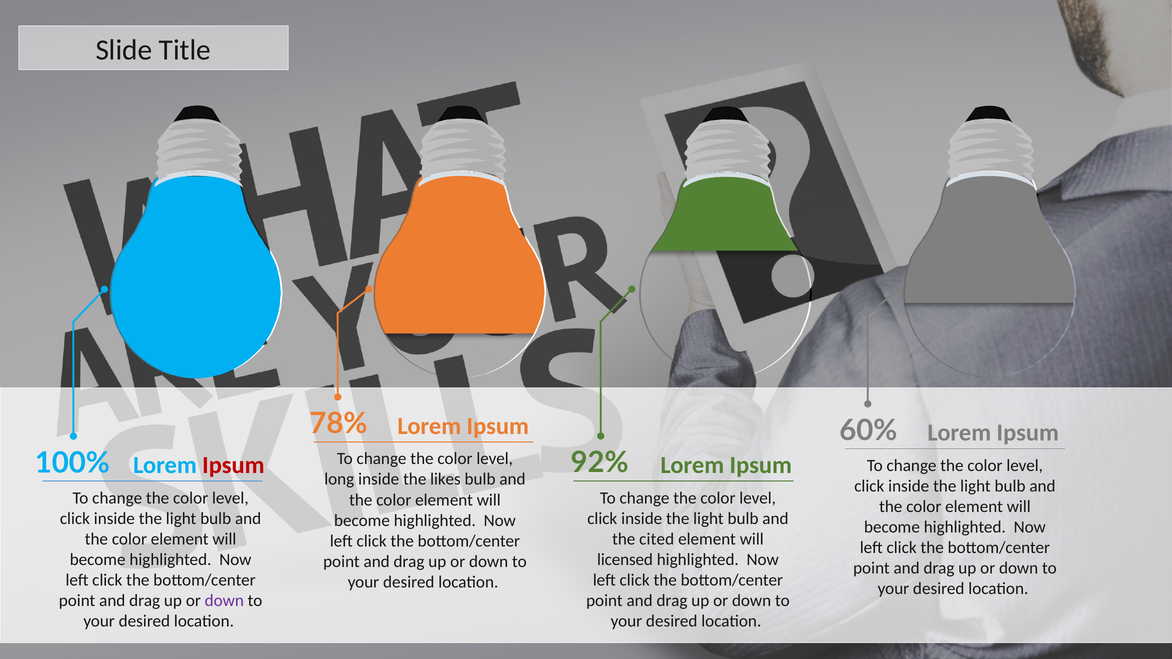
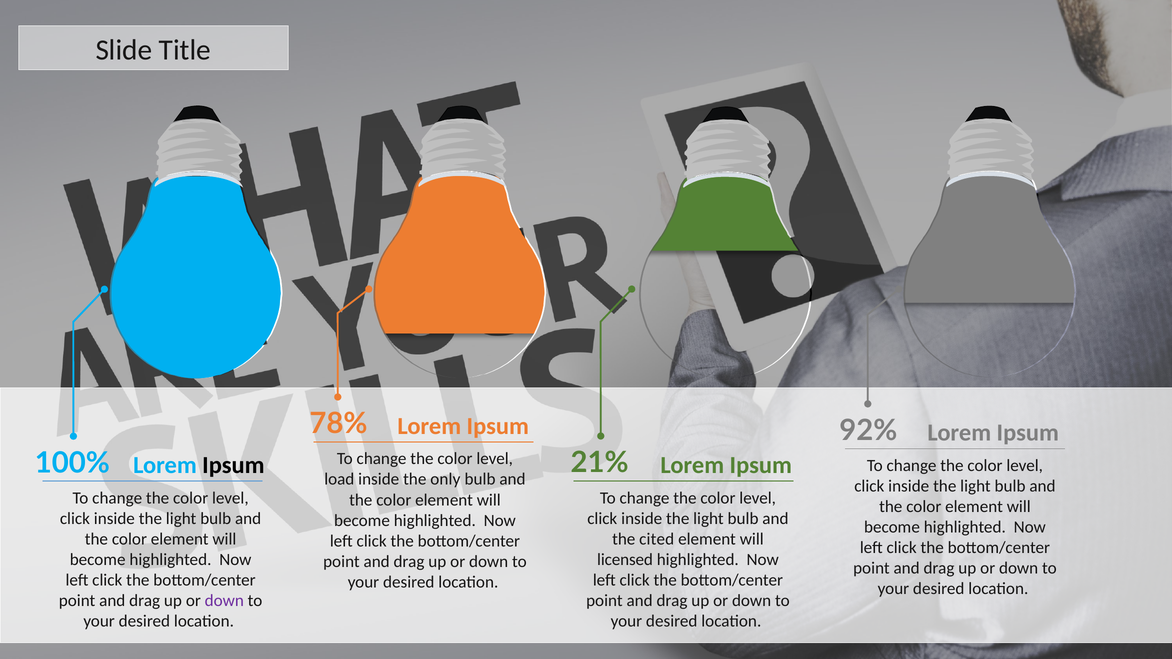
60%: 60% -> 92% (868, 431)
92%: 92% -> 21% (600, 463)
Ipsum colour: red -> black (233, 465)
long: long -> load (339, 480)
likes: likes -> only (445, 480)
